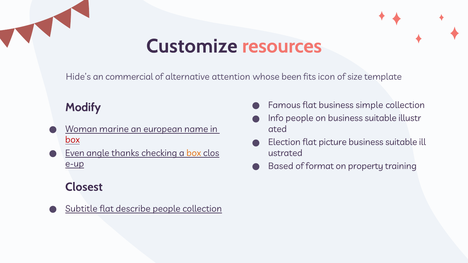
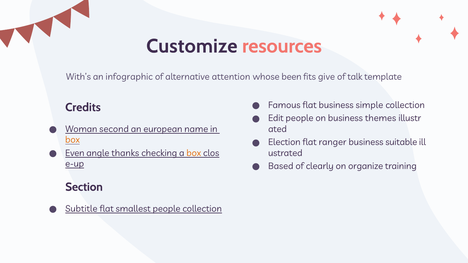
Hide’s: Hide’s -> With’s (78, 77)
commercial: commercial -> infographic (129, 77)
icon: icon -> give (326, 77)
size: size -> talk (355, 77)
Modify: Modify -> Credits (83, 107)
Info: Info -> Edit (276, 118)
on business suitable: suitable -> themes (381, 118)
marine: marine -> second (114, 129)
box colour: red -> orange (73, 140)
picture: picture -> ranger (333, 142)
format: format -> clearly (320, 166)
property: property -> organize (366, 166)
Closest: Closest -> Section (84, 187)
describe: describe -> smallest (133, 209)
